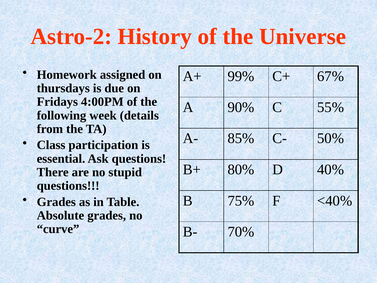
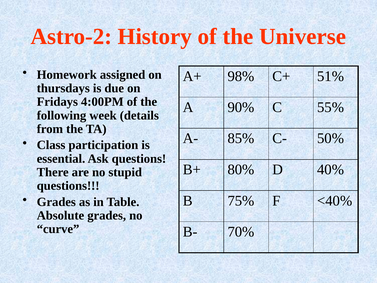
99%: 99% -> 98% (241, 76)
67%: 67% -> 51% (331, 76)
